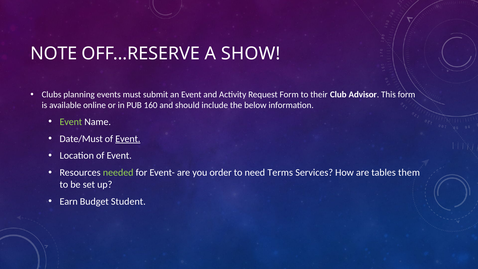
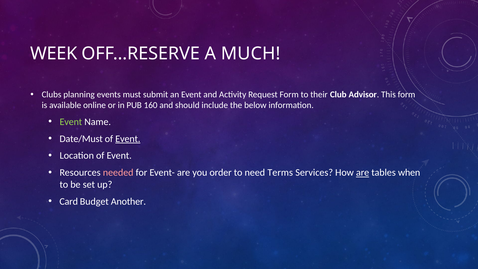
NOTE: NOTE -> WEEK (54, 54)
SHOW: SHOW -> MUCH (251, 54)
needed colour: light green -> pink (118, 173)
are underline: none -> present (363, 173)
them: them -> when (409, 173)
Earn: Earn -> Card (69, 201)
Student: Student -> Another (128, 201)
